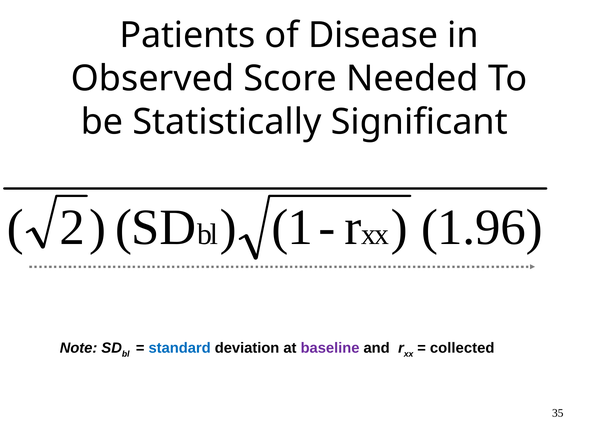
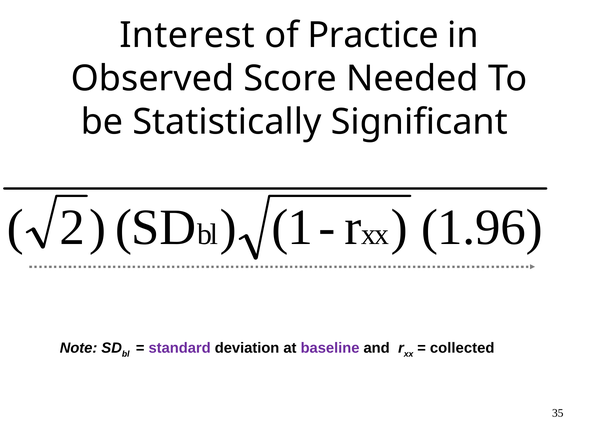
Patients: Patients -> Interest (187, 35)
Disease: Disease -> Practice (373, 35)
standard colour: blue -> purple (180, 348)
